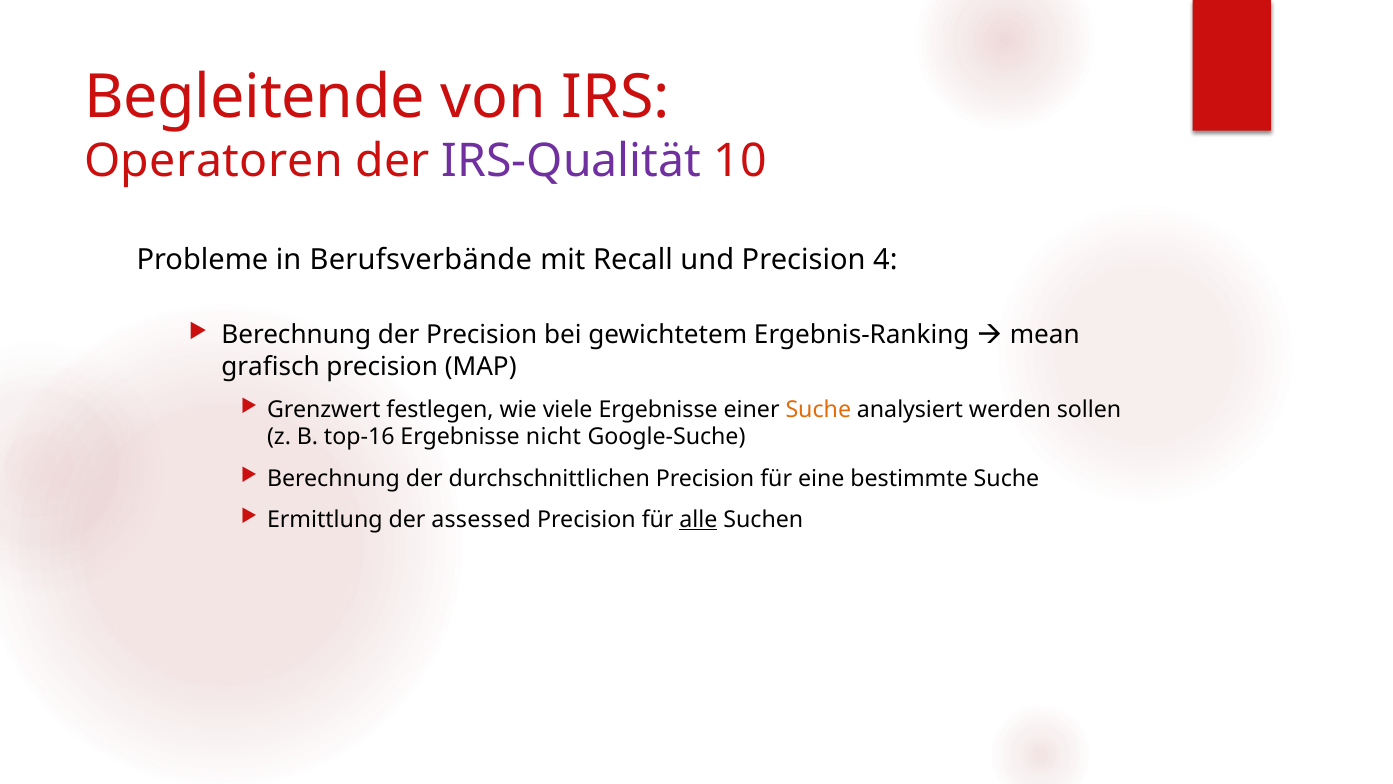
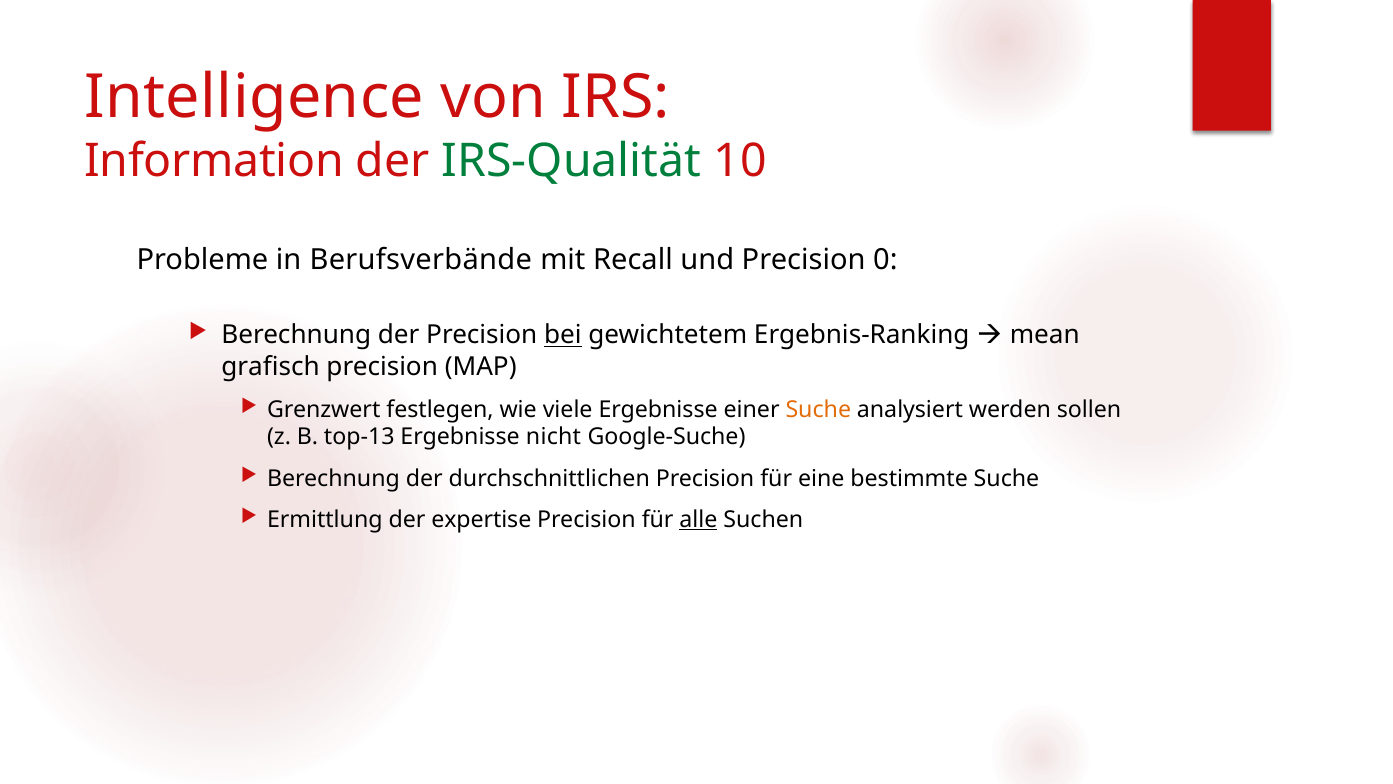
Begleitende: Begleitende -> Intelligence (254, 98)
Operatoren: Operatoren -> Information (214, 161)
IRS-Qualität colour: purple -> green (572, 161)
4: 4 -> 0 (885, 259)
bei underline: none -> present (563, 335)
top-16: top-16 -> top-13 (359, 437)
assessed: assessed -> expertise (481, 519)
